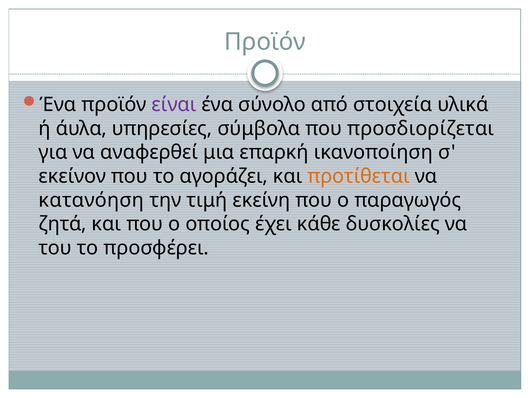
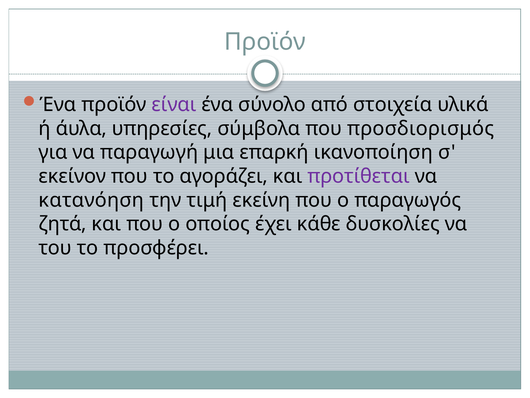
προσδιορίζεται: προσδιορίζεται -> προσδιορισμός (421, 128)
αναφερθεί: αναφερθεί -> παραγωγή (149, 152)
προτίθεται colour: orange -> purple (359, 176)
